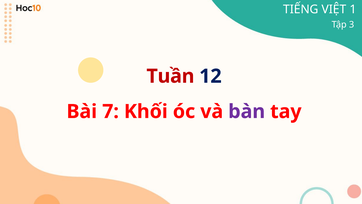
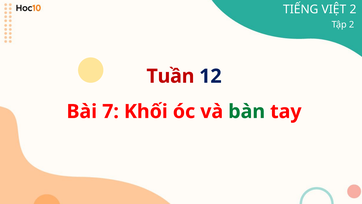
VIỆT 1: 1 -> 2 (353, 9)
Tập 3: 3 -> 2 (352, 25)
bàn colour: purple -> green (247, 111)
